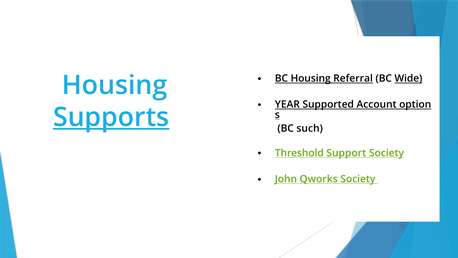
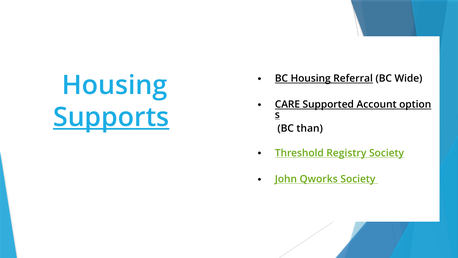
Wide underline: present -> none (408, 78)
YEAR: YEAR -> CARE (287, 104)
such: such -> than (310, 128)
Support: Support -> Registry (346, 153)
